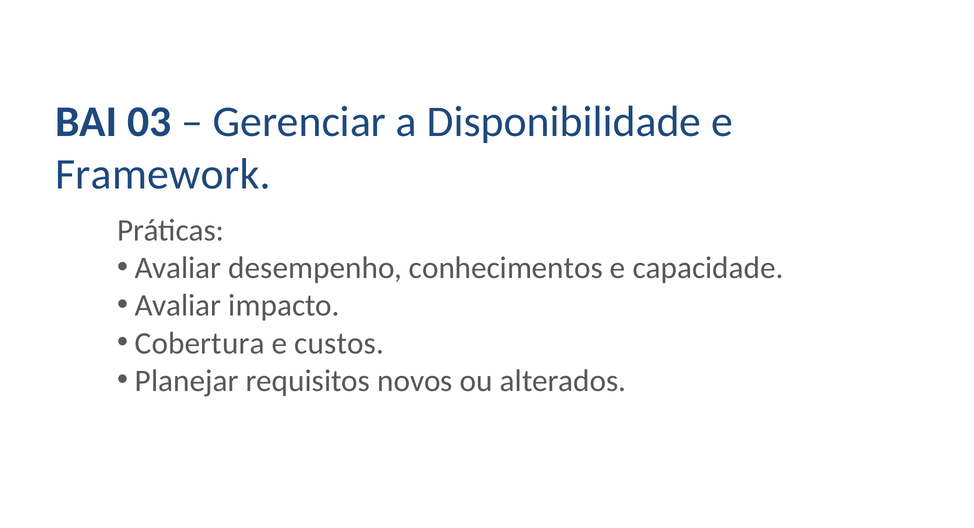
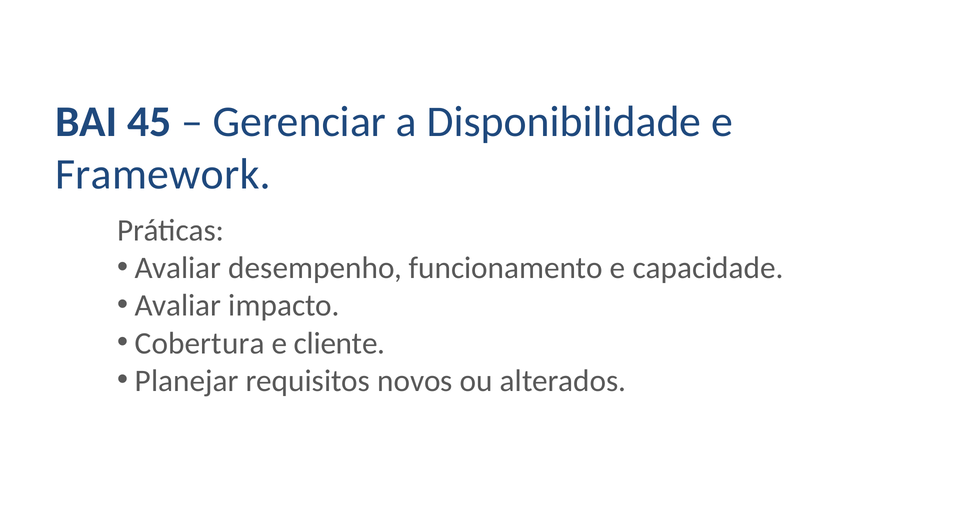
03: 03 -> 45 (149, 122)
conhecimentos: conhecimentos -> funcionamento (506, 268)
custos: custos -> cliente (340, 343)
